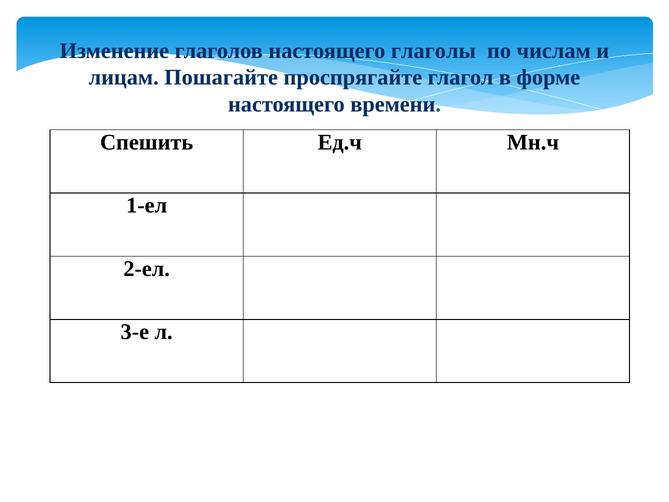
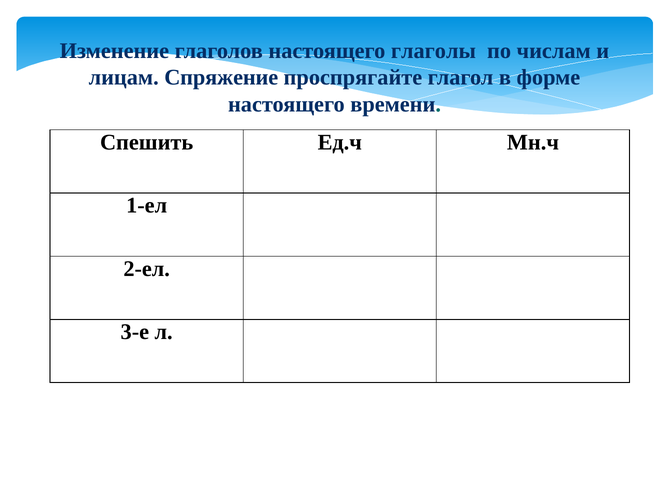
Пошагайте: Пошагайте -> Спряжение (221, 77)
